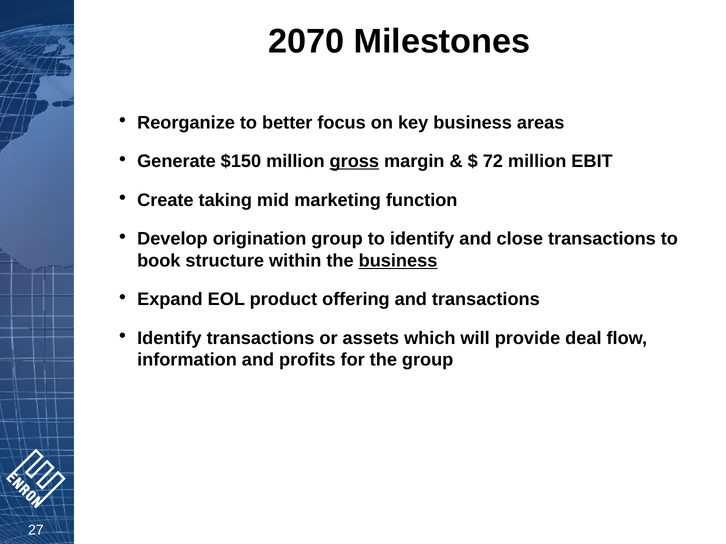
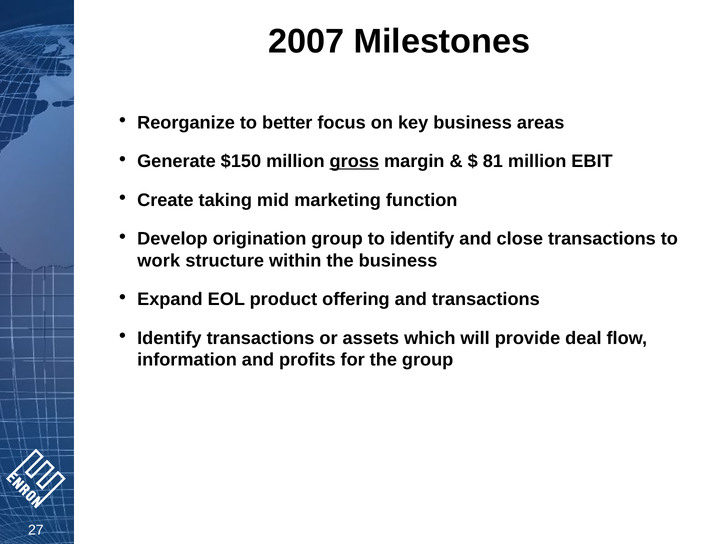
2070: 2070 -> 2007 (306, 41)
72: 72 -> 81 (493, 162)
book: book -> work (159, 261)
business underline: present -> none (398, 261)
